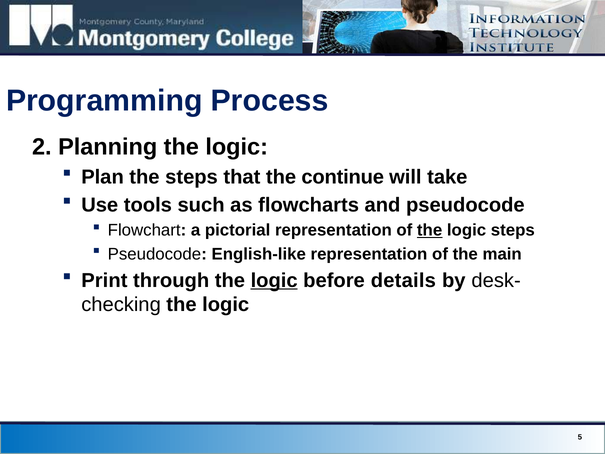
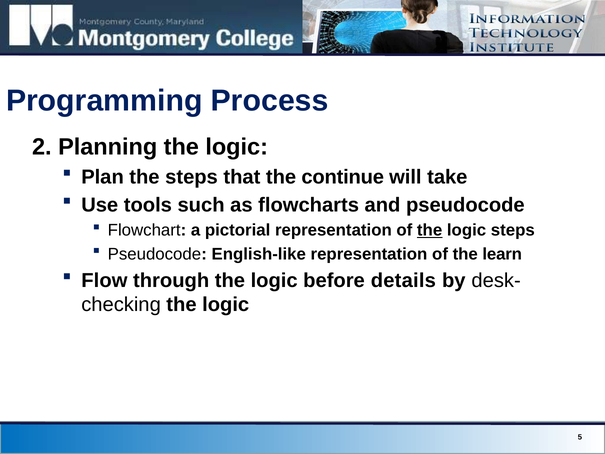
main: main -> learn (502, 254)
Print: Print -> Flow (104, 280)
logic underline: present -> none (274, 280)
